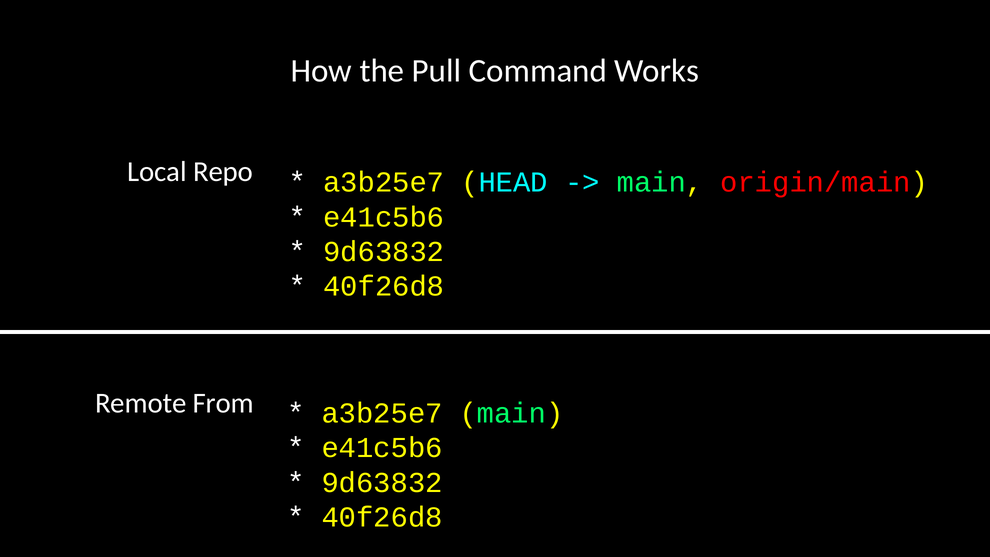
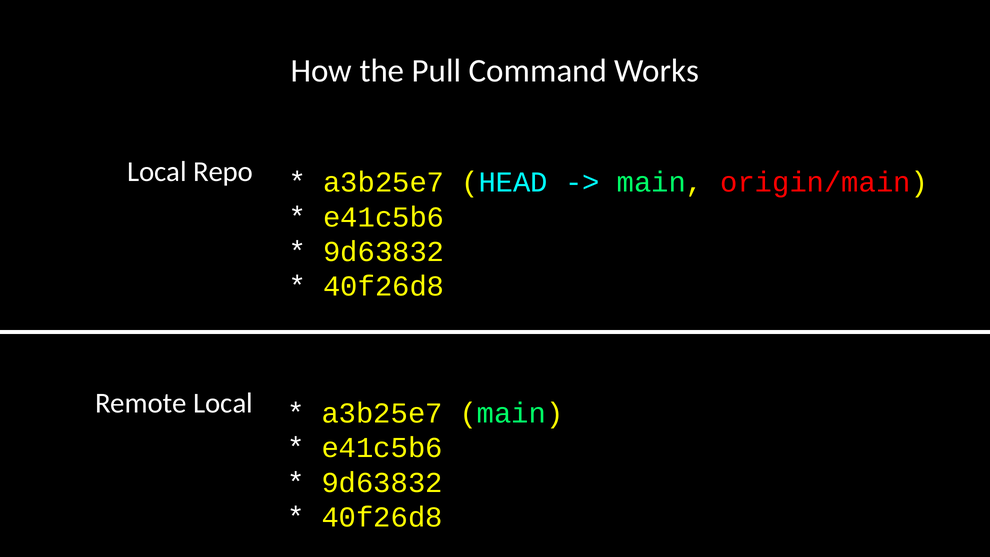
Remote From: From -> Local (223, 403)
